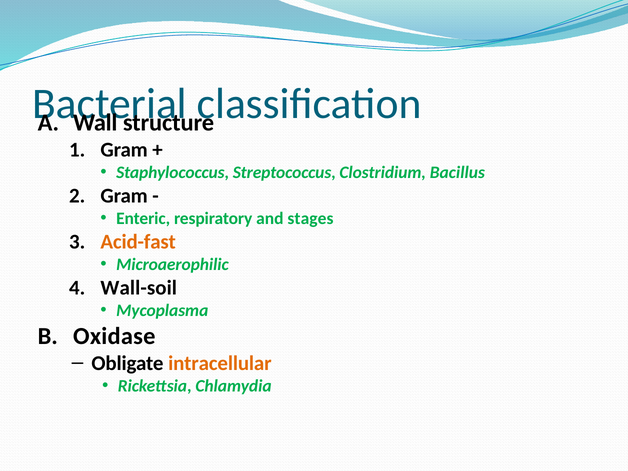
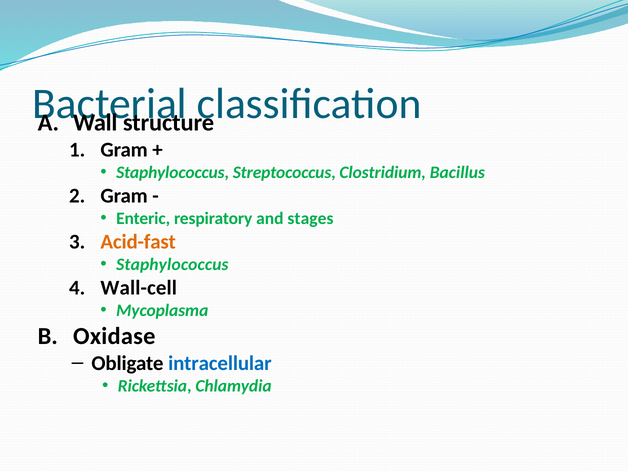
Microaerophilic: Microaerophilic -> Staphylococcus (172, 265)
Wall-soil: Wall-soil -> Wall-cell (139, 288)
intracellular colour: orange -> blue (220, 363)
